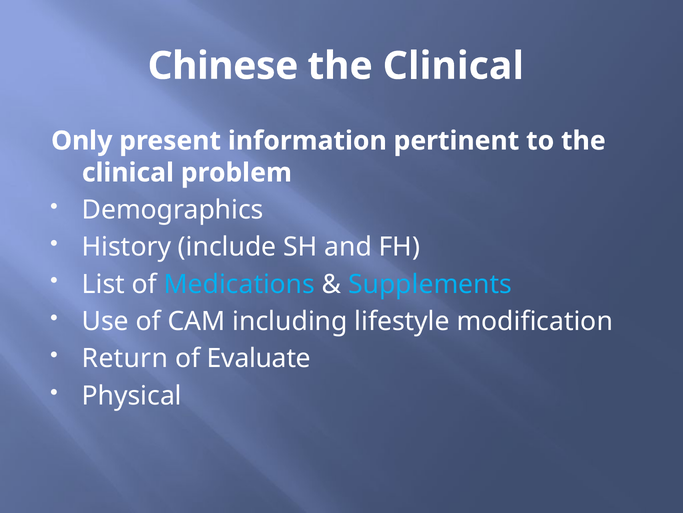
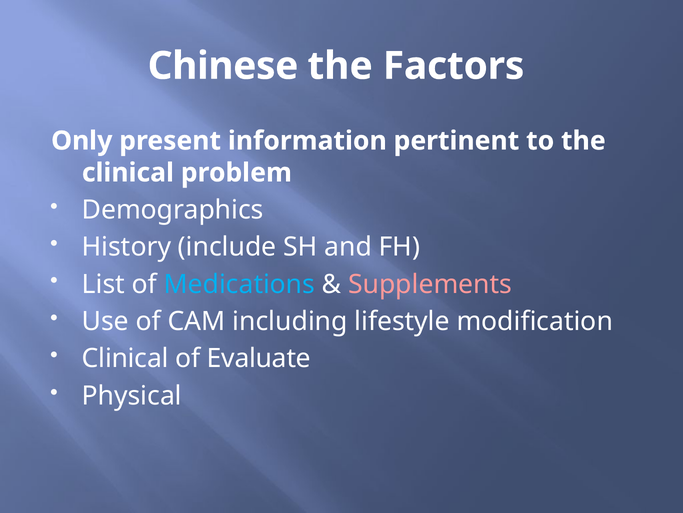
Clinical: Clinical -> Factors (454, 66)
Supplements colour: light blue -> pink (430, 284)
Return: Return -> Clinical (125, 358)
